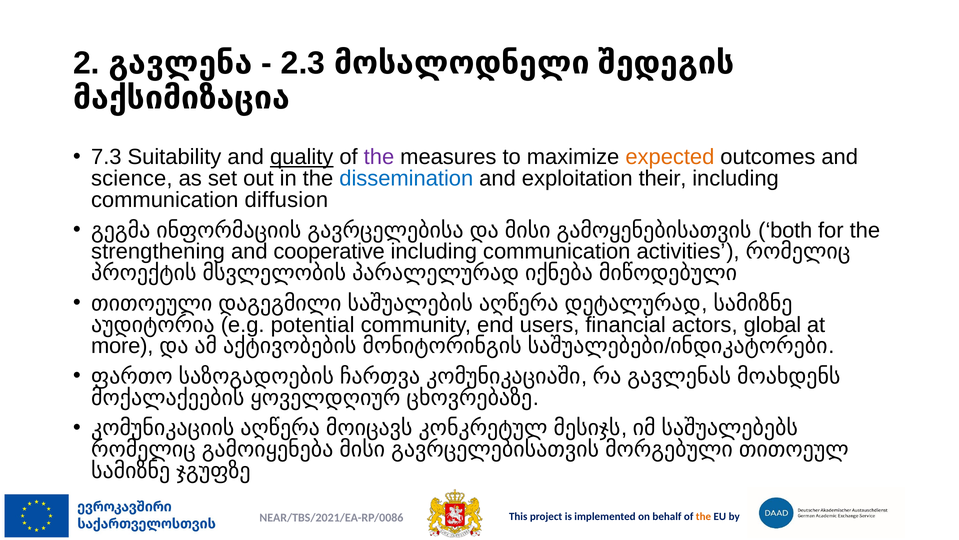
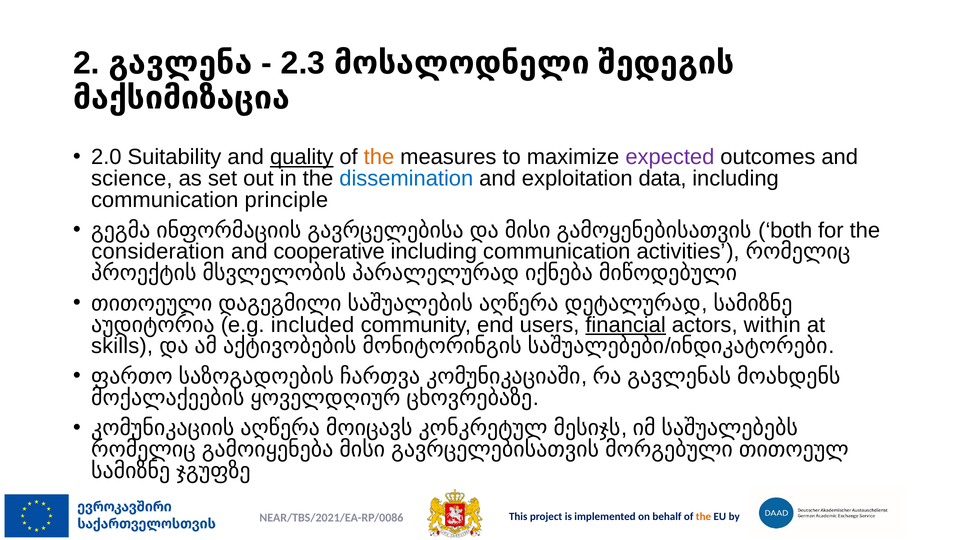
7.3: 7.3 -> 2.0 (106, 157)
the colour: purple -> orange (379, 157)
expected colour: orange -> purple (670, 157)
their: their -> data (663, 178)
diffusion: diffusion -> principle (286, 200)
strengthening: strengthening -> consideration (158, 251)
potential: potential -> included (313, 324)
financial underline: none -> present (626, 324)
global: global -> within (772, 324)
more: more -> skills (122, 346)
